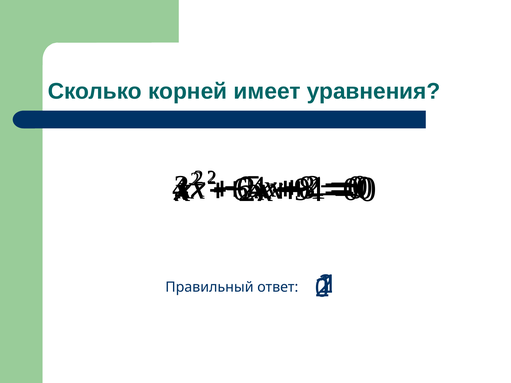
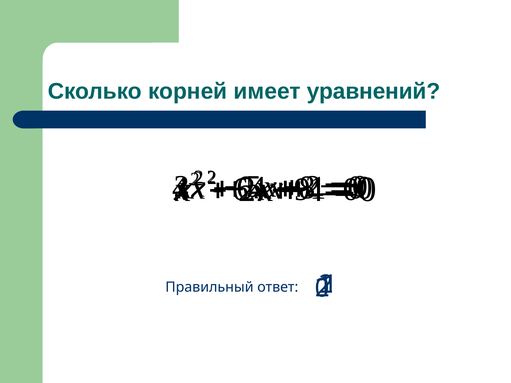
уравнения: уравнения -> уравнений (374, 91)
